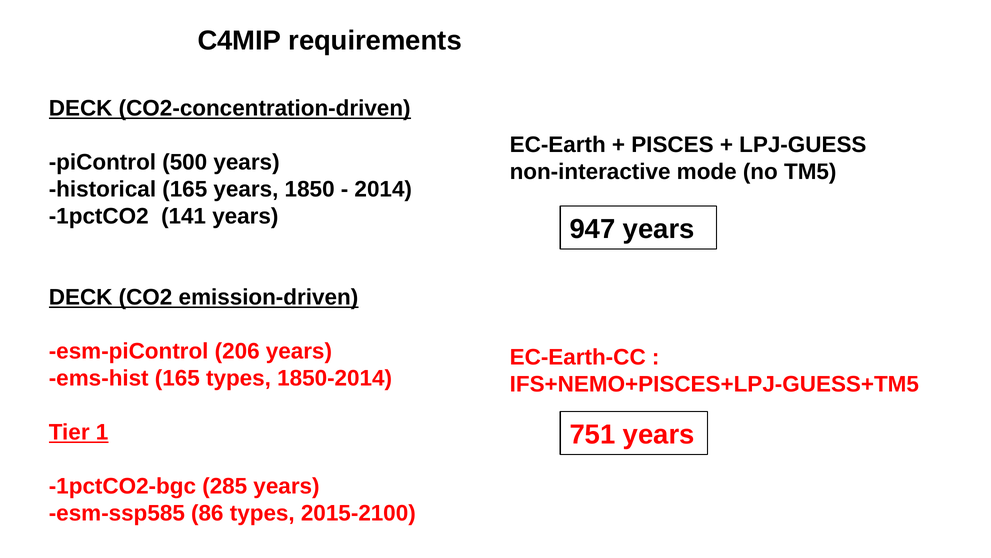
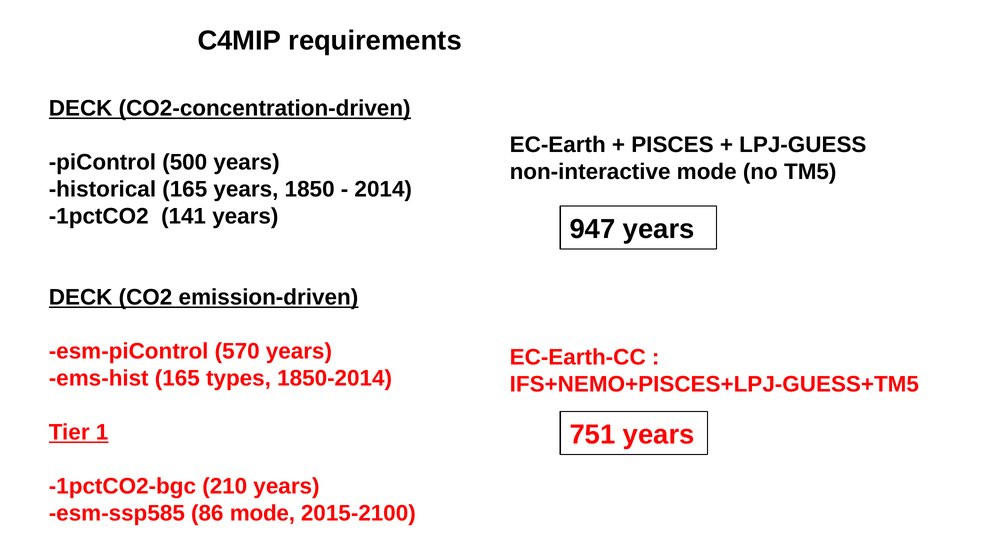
206: 206 -> 570 (237, 351)
285: 285 -> 210 (225, 486)
86 types: types -> mode (262, 513)
